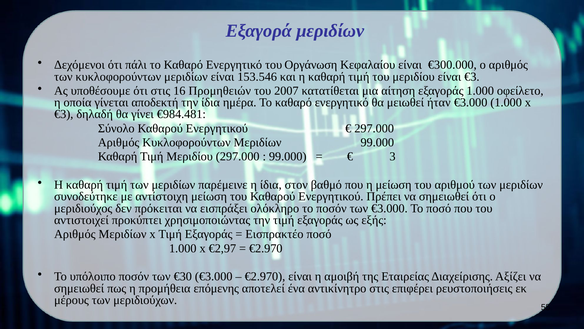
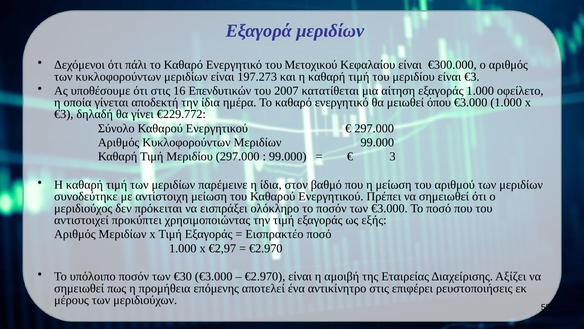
Οργάνωση: Οργάνωση -> Μετοχικού (311, 65)
153.546: 153.546 -> 197.273 (257, 77)
Προμηθειών: Προμηθειών -> Επενδυτικών (220, 91)
ήταν: ήταν -> όπου (439, 102)
€984.481: €984.481 -> €229.772 (181, 114)
